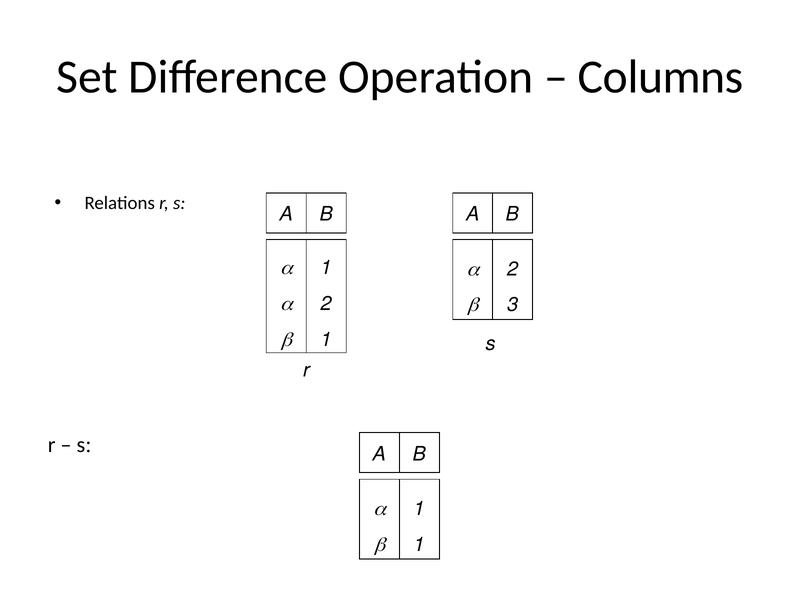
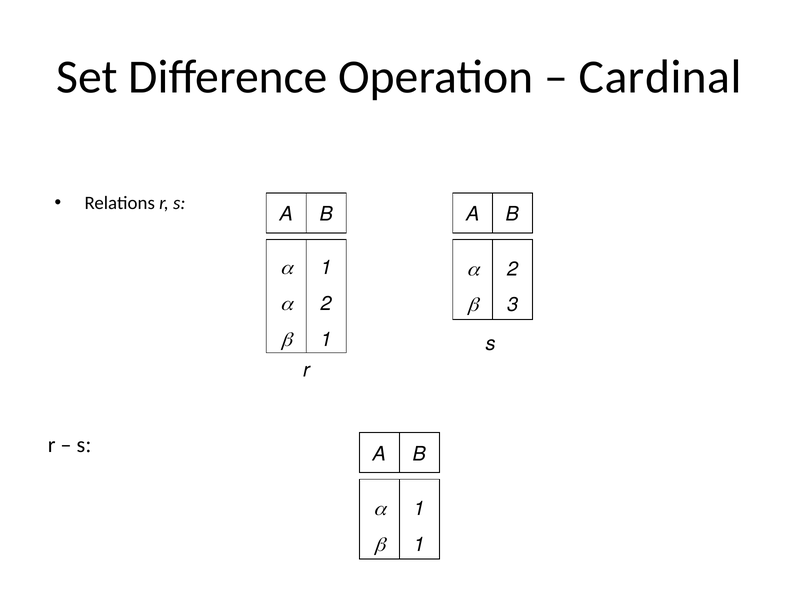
Columns: Columns -> Cardinal (660, 77)
